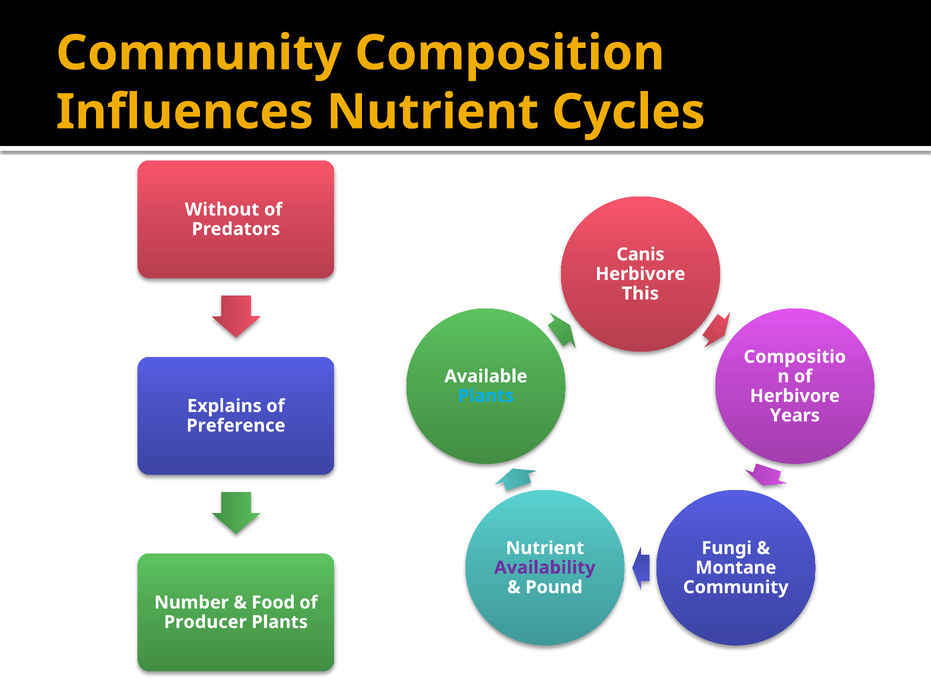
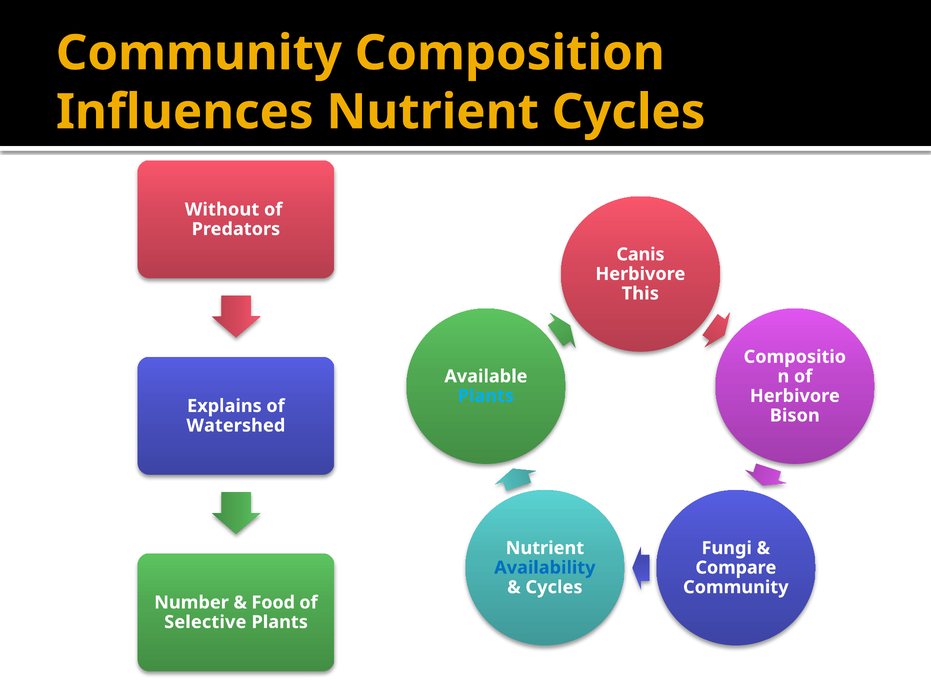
Years: Years -> Bison (795, 416)
Preference: Preference -> Watershed (236, 426)
Availability colour: purple -> blue (545, 568)
Montane: Montane -> Compare (736, 568)
Pound: Pound -> Cycles (554, 587)
Producer: Producer -> Selective (205, 622)
